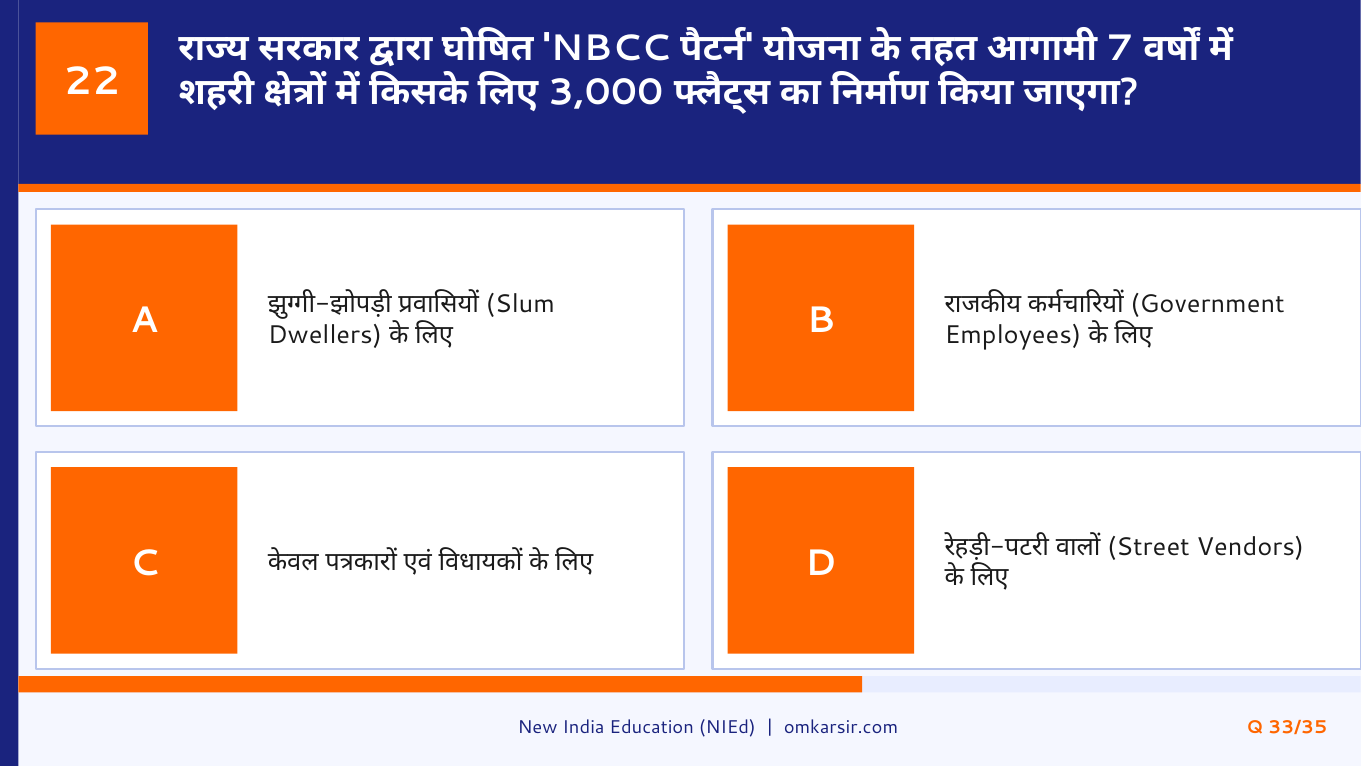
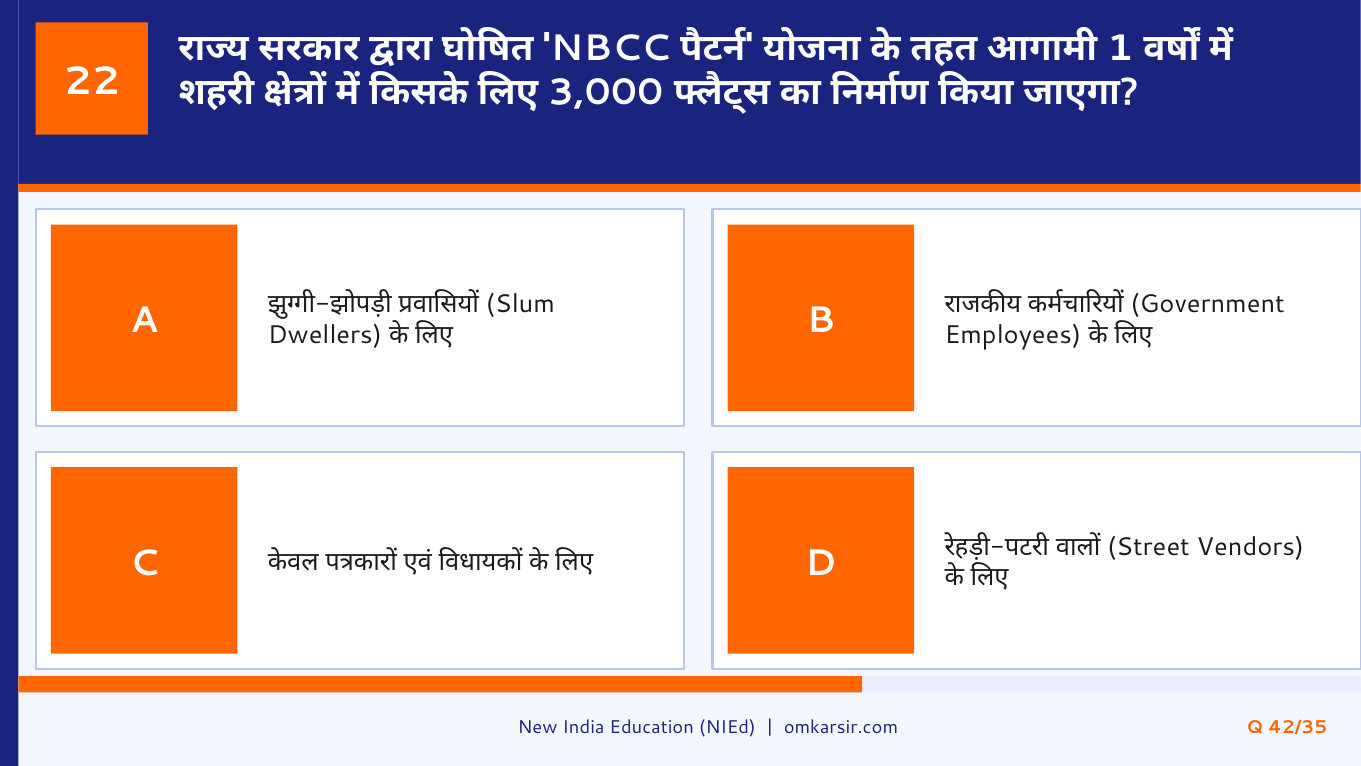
7: 7 -> 1 (1120, 48)
33/35: 33/35 -> 42/35 (1298, 727)
